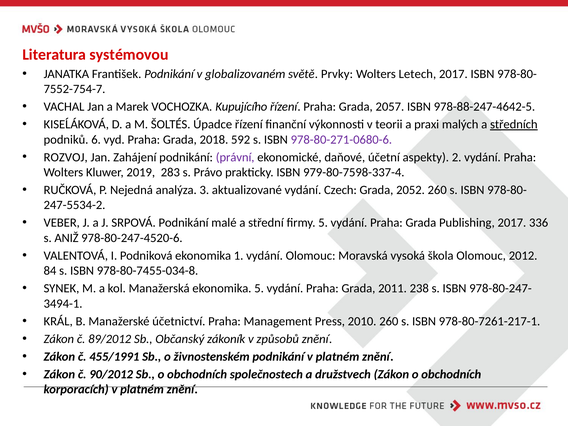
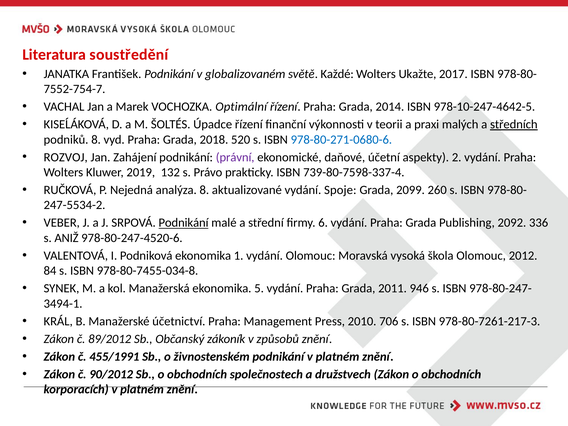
systémovou: systémovou -> soustředění (129, 55)
Prvky: Prvky -> Každé (337, 74)
Letech: Letech -> Ukažte (417, 74)
Kupujícího: Kupujícího -> Optimální (241, 107)
2057: 2057 -> 2014 (390, 107)
978-88-247-4642-5: 978-88-247-4642-5 -> 978-10-247-4642-5 (484, 107)
podniků 6: 6 -> 8 (96, 140)
592: 592 -> 520 (241, 140)
978-80-271-0680-6 colour: purple -> blue (341, 140)
283: 283 -> 132 (170, 172)
979-80-7598-337-4: 979-80-7598-337-4 -> 739-80-7598-337-4 (354, 172)
analýza 3: 3 -> 8 (204, 190)
Czech: Czech -> Spoje (340, 190)
2052: 2052 -> 2099 (410, 190)
Podnikání underline: none -> present (184, 223)
firmy 5: 5 -> 6 (323, 223)
Publishing 2017: 2017 -> 2092 (512, 223)
238: 238 -> 946 (419, 288)
2010 260: 260 -> 706 (389, 321)
978-80-7261-217-1: 978-80-7261-217-1 -> 978-80-7261-217-3 (490, 321)
